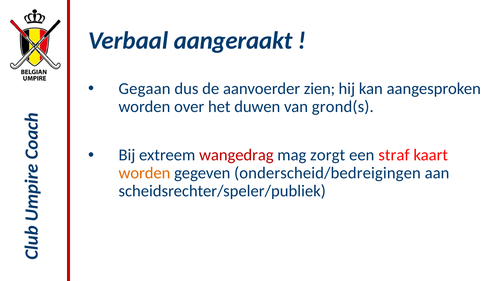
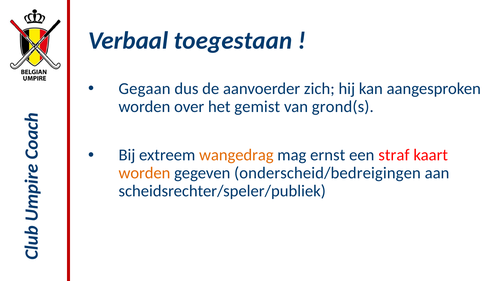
aangeraakt: aangeraakt -> toegestaan (233, 40)
zien: zien -> zich (319, 89)
duwen: duwen -> gemist (257, 107)
wangedrag colour: red -> orange (236, 155)
zorgt: zorgt -> ernst (328, 155)
